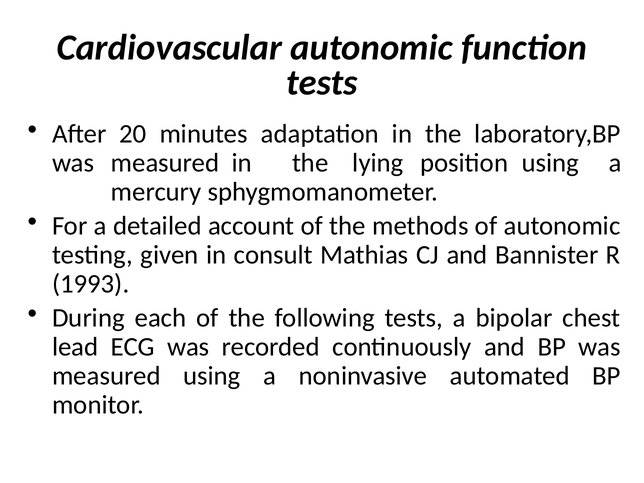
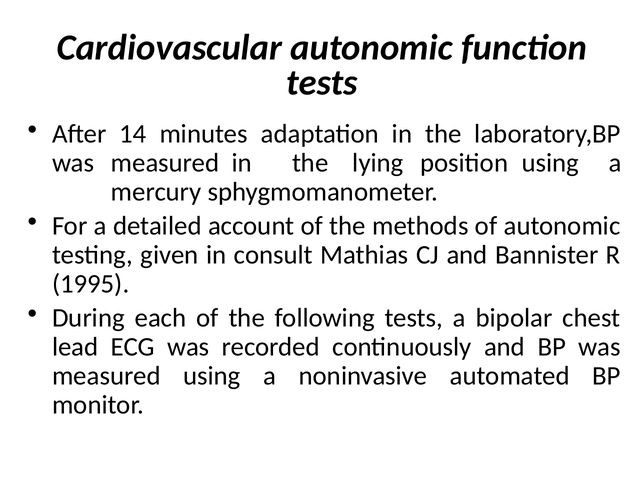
20: 20 -> 14 (133, 134)
1993: 1993 -> 1995 (91, 284)
